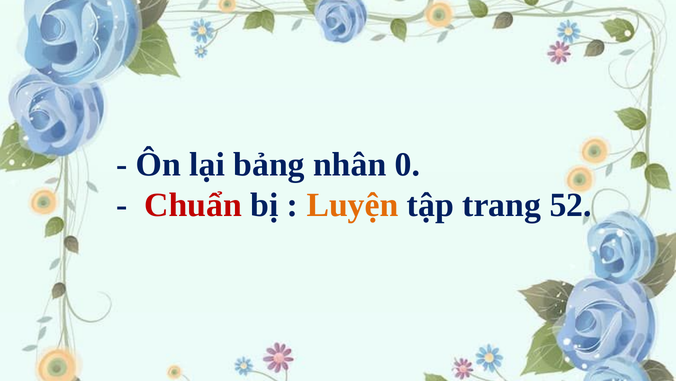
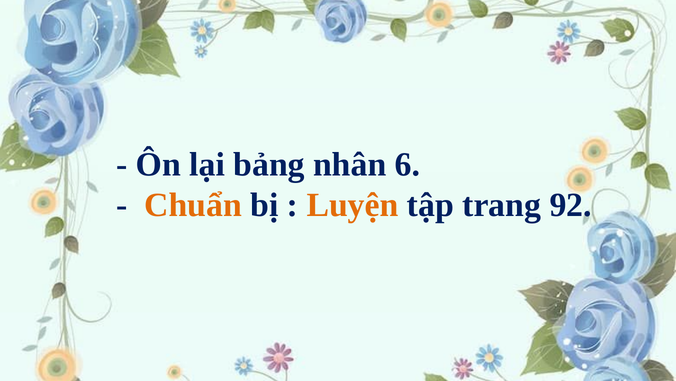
0: 0 -> 6 (407, 164)
Chuẩn colour: red -> orange (193, 205)
52: 52 -> 92 (571, 205)
